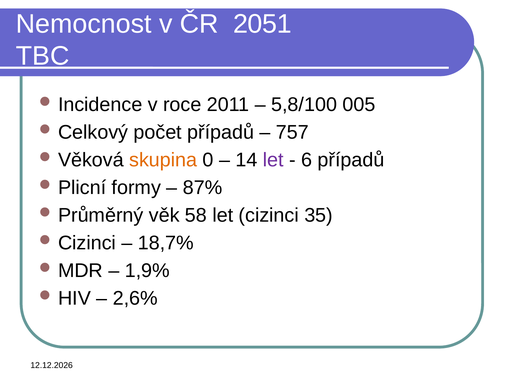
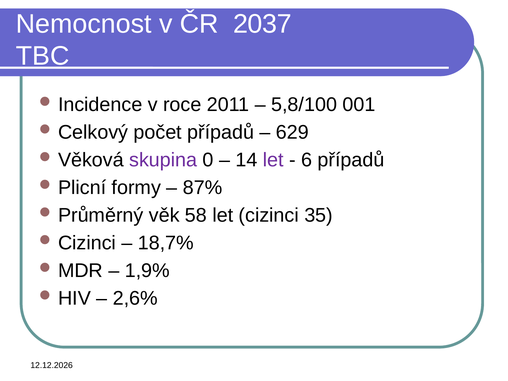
2051: 2051 -> 2037 (262, 24)
005: 005 -> 001 (359, 105)
757: 757 -> 629 (292, 132)
skupina colour: orange -> purple (163, 160)
